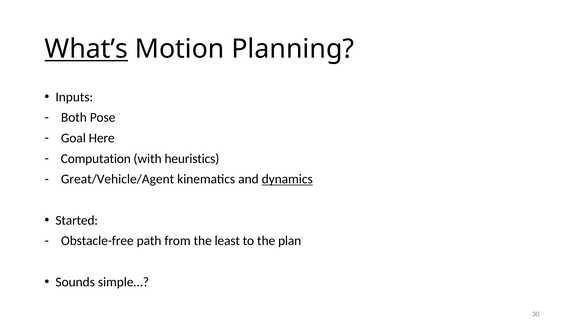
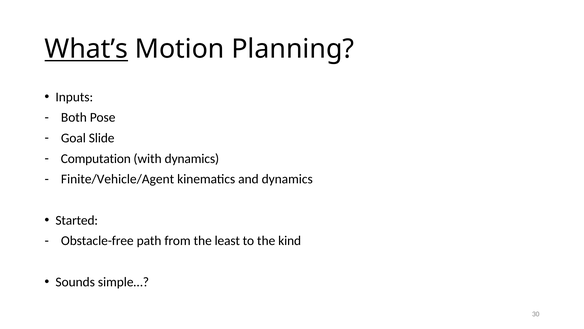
Here: Here -> Slide (102, 138)
with heuristics: heuristics -> dynamics (192, 158)
Great/Vehicle/Agent: Great/Vehicle/Agent -> Finite/Vehicle/Agent (118, 179)
dynamics underline: present -> none (287, 179)
plan: plan -> kind (290, 241)
